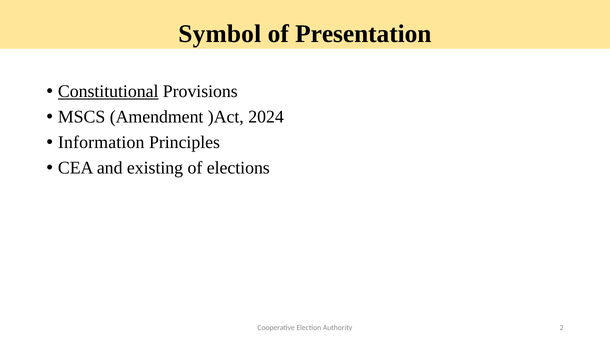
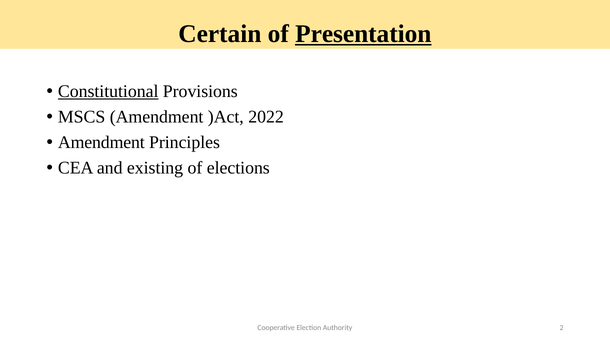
Symbol: Symbol -> Certain (220, 34)
Presentation underline: none -> present (363, 34)
2024: 2024 -> 2022 (266, 117)
Information: Information -> Amendment (101, 143)
